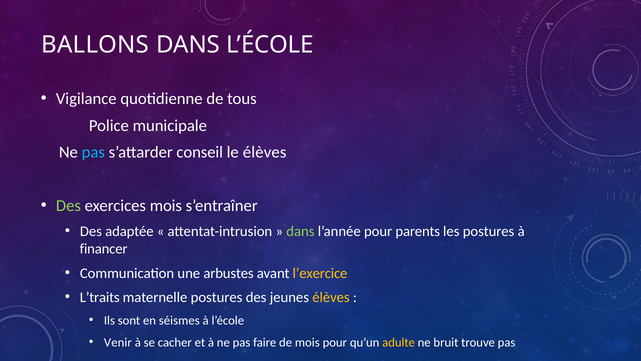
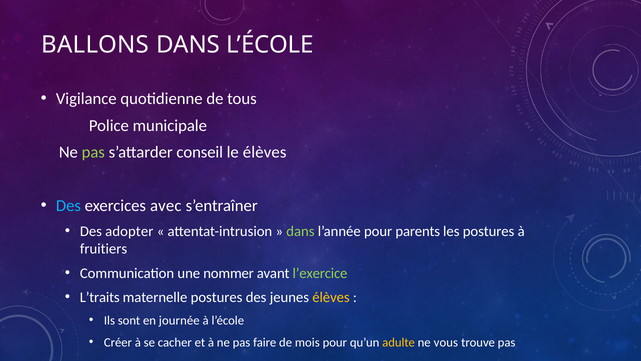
pas colour: light blue -> light green (93, 152)
Des colour: light green -> light blue (68, 206)
exercices mois: mois -> avec (166, 206)
adaptée: adaptée -> adopter (129, 231)
financer: financer -> fruitiers (104, 249)
arbustes: arbustes -> nommer (229, 273)
l’exercice colour: yellow -> light green (320, 273)
séismes: séismes -> journée (179, 320)
Venir: Venir -> Créer (118, 342)
bruit: bruit -> vous (446, 342)
